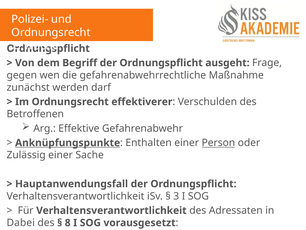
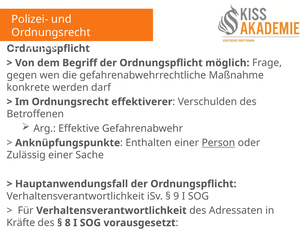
ausgeht: ausgeht -> möglich (227, 63)
zunächst: zunächst -> konkrete (28, 87)
Anknüpfungspunkte underline: present -> none (68, 143)
3: 3 -> 9 (176, 196)
Dabei: Dabei -> Kräfte (21, 222)
